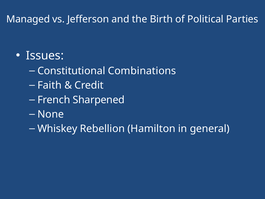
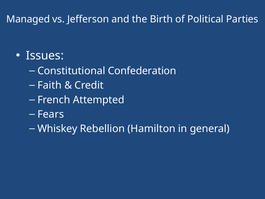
Combinations: Combinations -> Confederation (142, 71)
Sharpened: Sharpened -> Attempted (99, 100)
None: None -> Fears (51, 114)
